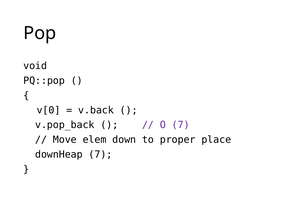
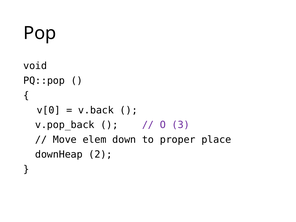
O 7: 7 -> 3 (181, 125)
downHeap 7: 7 -> 2 (100, 154)
